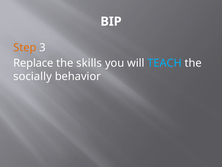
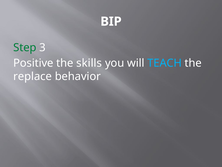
Step colour: orange -> green (25, 47)
Replace: Replace -> Positive (33, 63)
socially: socially -> replace (33, 76)
